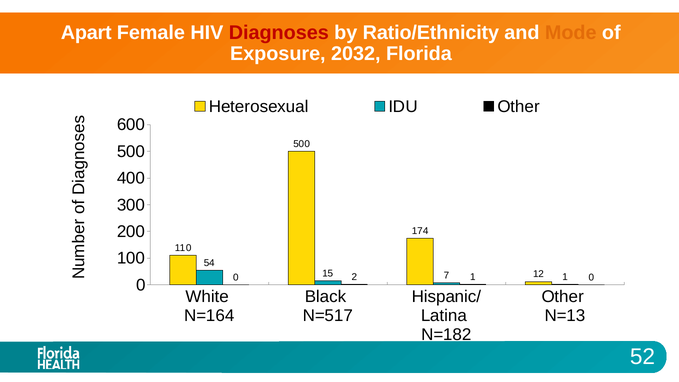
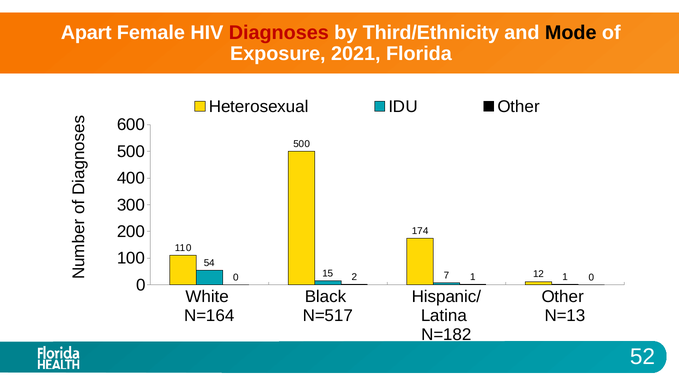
Ratio/Ethnicity: Ratio/Ethnicity -> Third/Ethnicity (431, 32)
Mode colour: orange -> black (571, 32)
2032: 2032 -> 2021 (356, 54)
